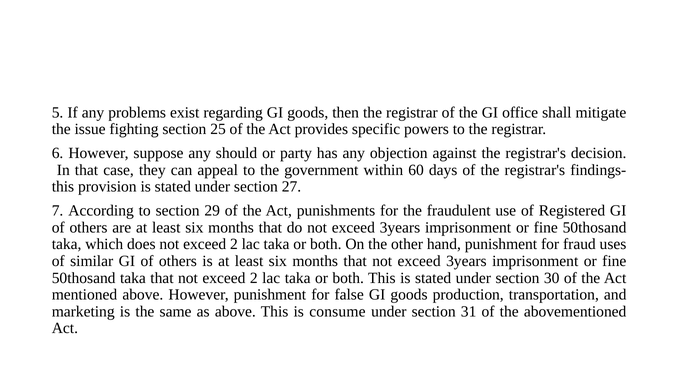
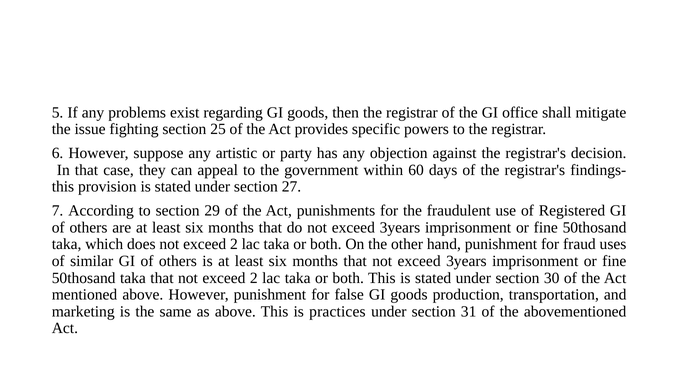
should: should -> artistic (237, 153)
consume: consume -> practices (337, 311)
